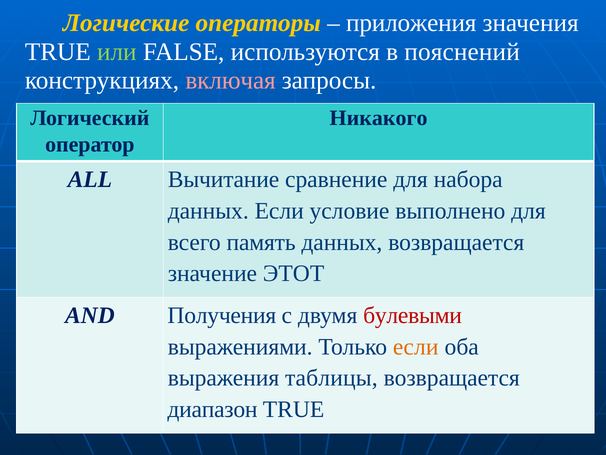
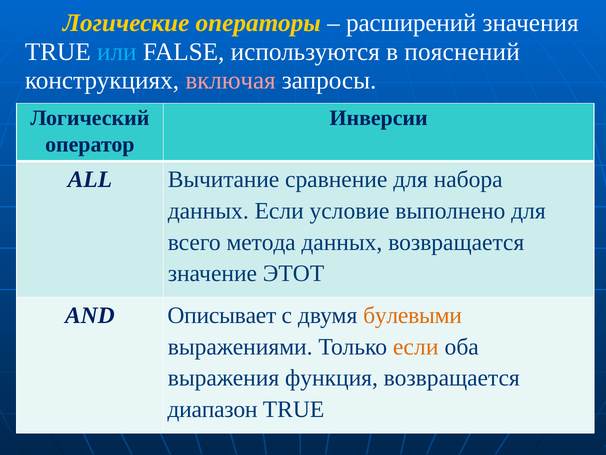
приложения: приложения -> расширений (411, 23)
или colour: light green -> light blue (117, 52)
Никакого: Никакого -> Инверсии (379, 118)
память: память -> метода (261, 242)
Получения: Получения -> Описывает (222, 315)
булевыми colour: red -> orange (413, 315)
таблицы: таблицы -> функция (332, 378)
